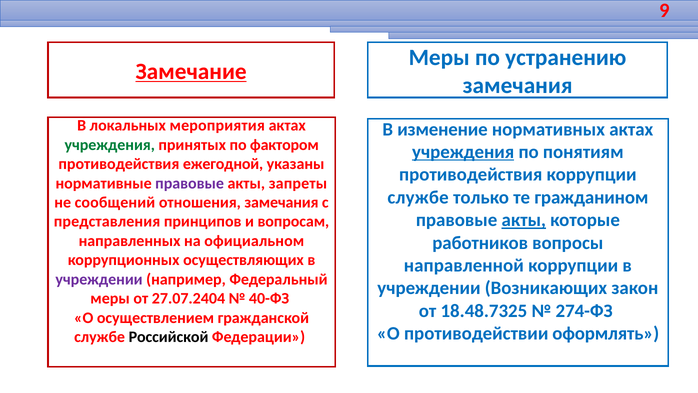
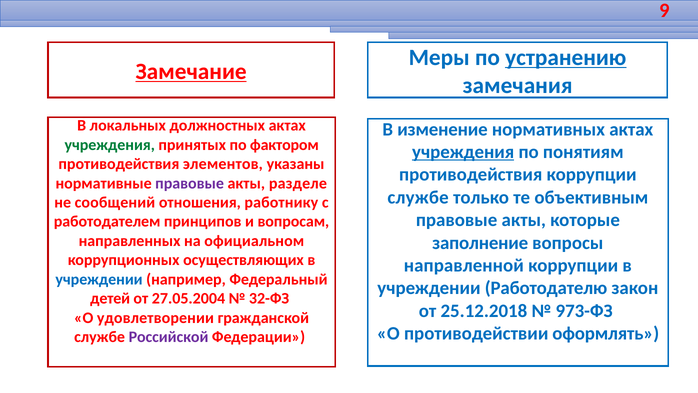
устранению underline: none -> present (566, 57)
мероприятия: мероприятия -> должностных (217, 126)
ежегодной: ежегодной -> элементов (223, 164)
запреты: запреты -> разделе (298, 183)
гражданином: гражданином -> объективным (591, 197)
отношения замечания: замечания -> работнику (281, 202)
акты underline: present -> none (524, 220)
представления: представления -> работодателем (107, 221)
работников: работников -> заполнение (480, 243)
учреждении colour: purple -> blue (99, 279)
Возникающих: Возникающих -> Работодателю (546, 288)
меры: меры -> детей (110, 298)
27.07.2404: 27.07.2404 -> 27.05.2004 (188, 298)
40-ФЗ: 40-ФЗ -> 32-ФЗ (269, 298)
18.48.7325: 18.48.7325 -> 25.12.2018 (484, 311)
274-ФЗ: 274-ФЗ -> 973-ФЗ (584, 311)
осуществлением: осуществлением -> удовлетворении (155, 317)
Российской colour: black -> purple (169, 337)
